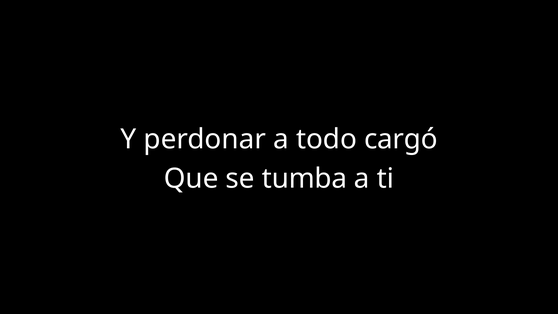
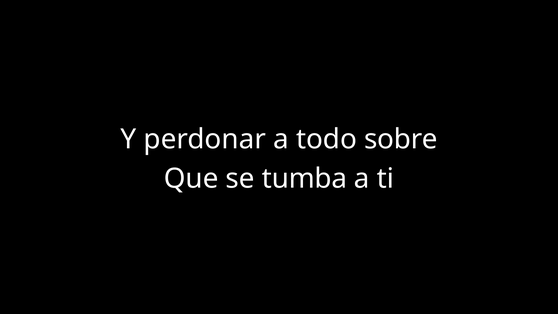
cargó: cargó -> sobre (401, 139)
